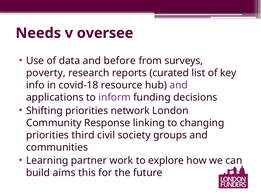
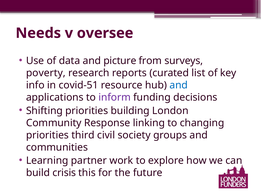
before: before -> picture (120, 61)
covid-18: covid-18 -> covid-51 (79, 85)
and colour: purple -> blue (179, 85)
network: network -> building (130, 111)
aims: aims -> crisis (64, 173)
